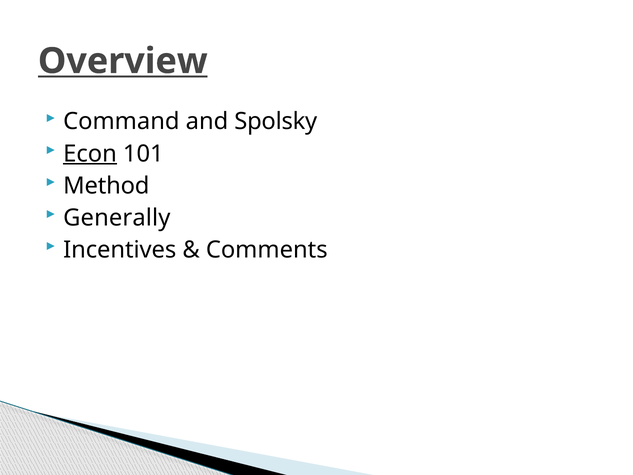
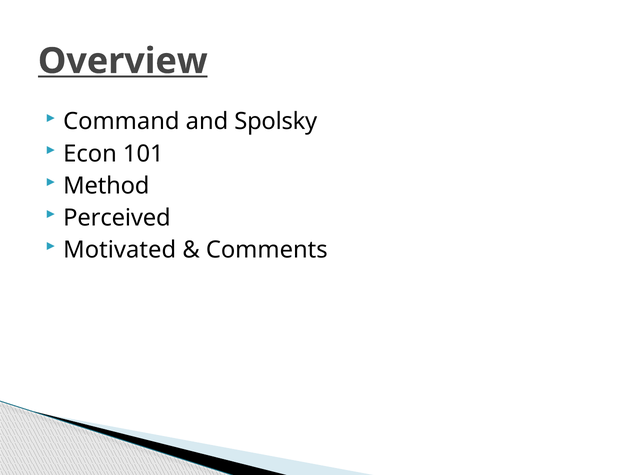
Econ underline: present -> none (90, 154)
Generally: Generally -> Perceived (117, 218)
Incentives: Incentives -> Motivated (120, 250)
